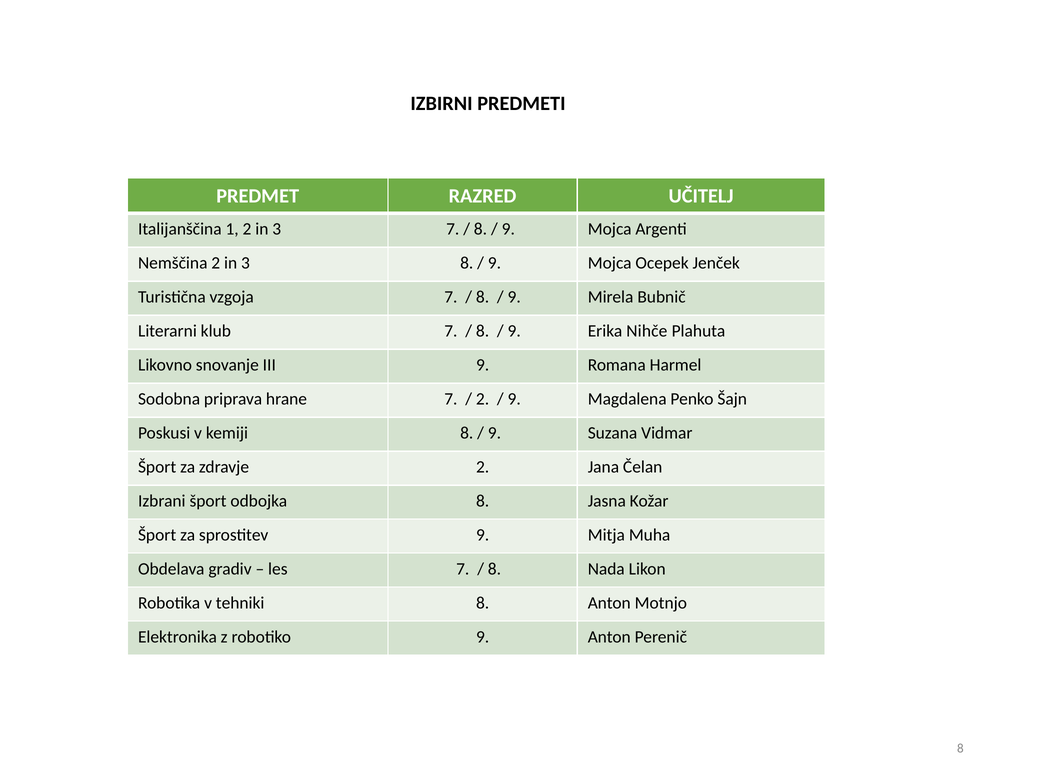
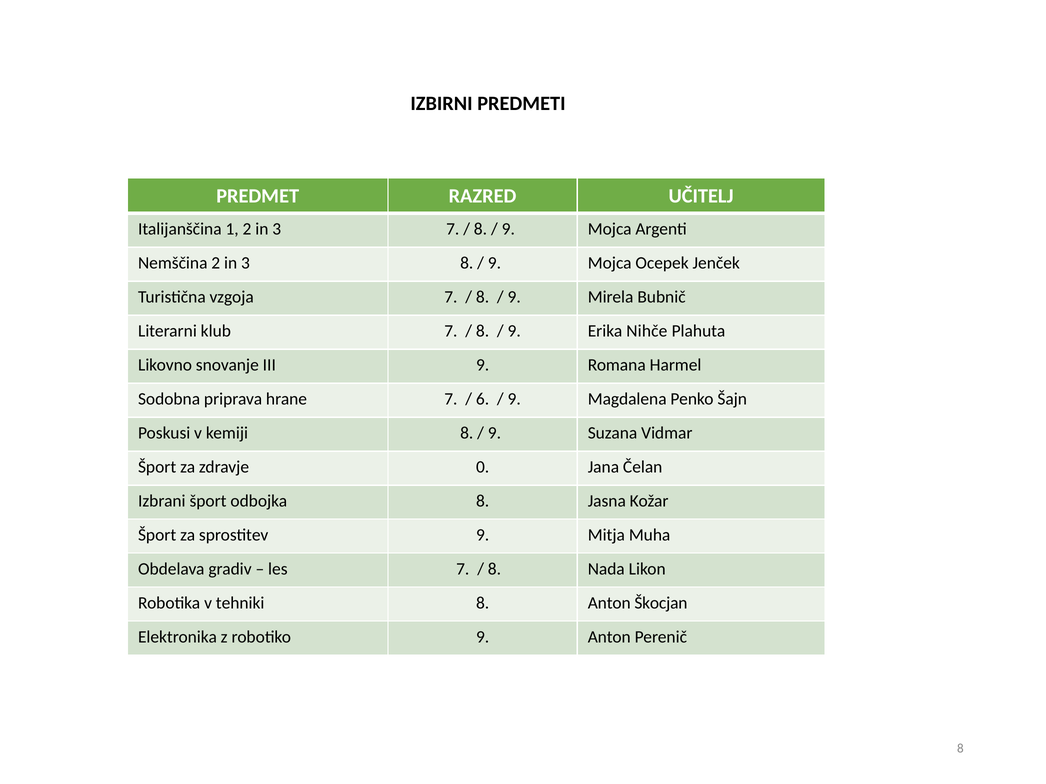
2: 2 -> 6 (483, 399)
zdravje 2: 2 -> 0 (483, 467)
Motnjo: Motnjo -> Škocjan (661, 604)
